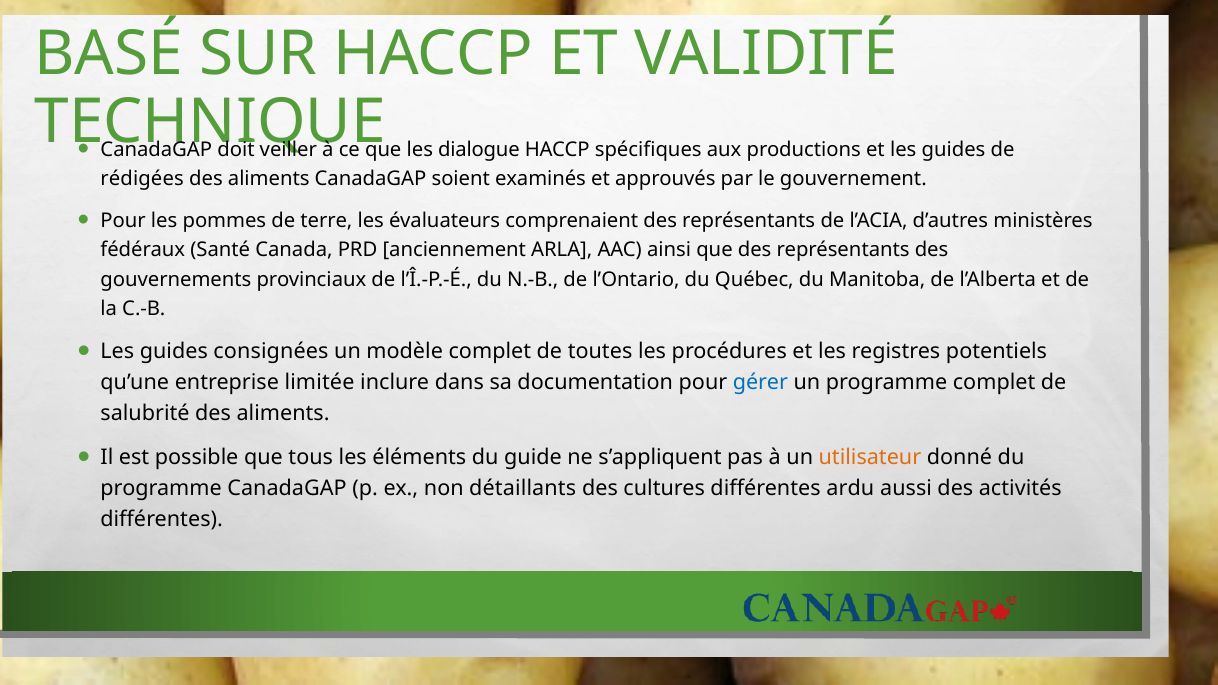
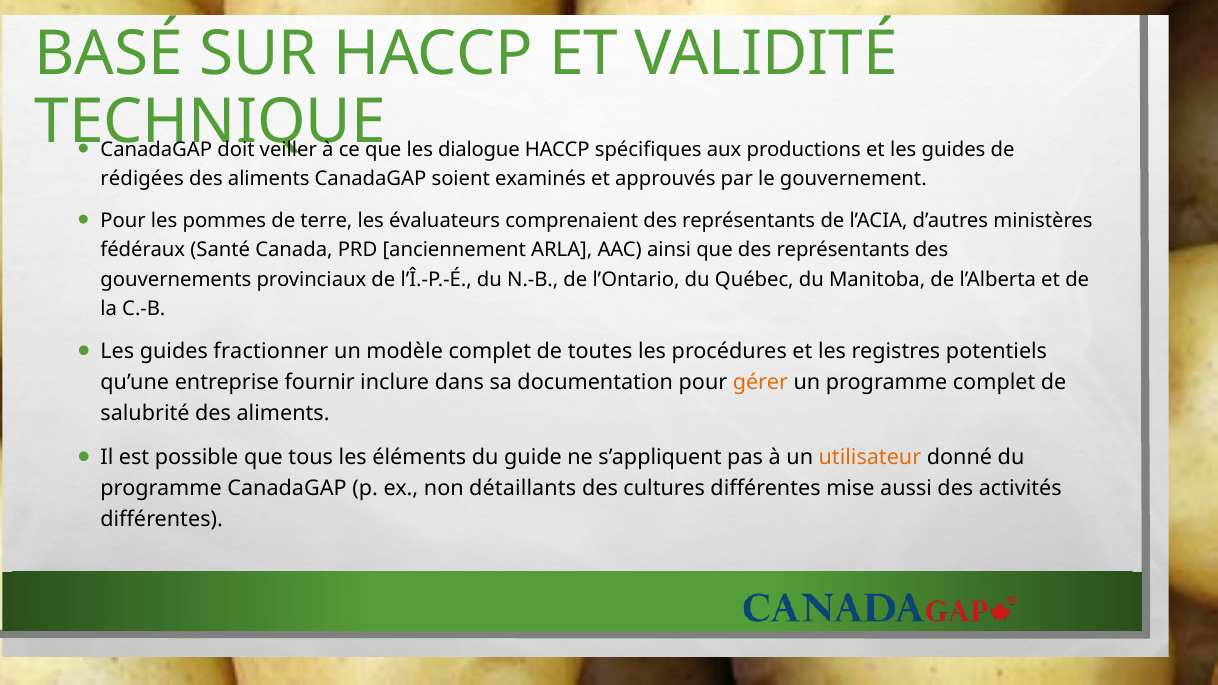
consignées: consignées -> fractionner (271, 352)
limitée: limitée -> fournir (320, 383)
gérer colour: blue -> orange (760, 383)
ardu: ardu -> mise (850, 489)
